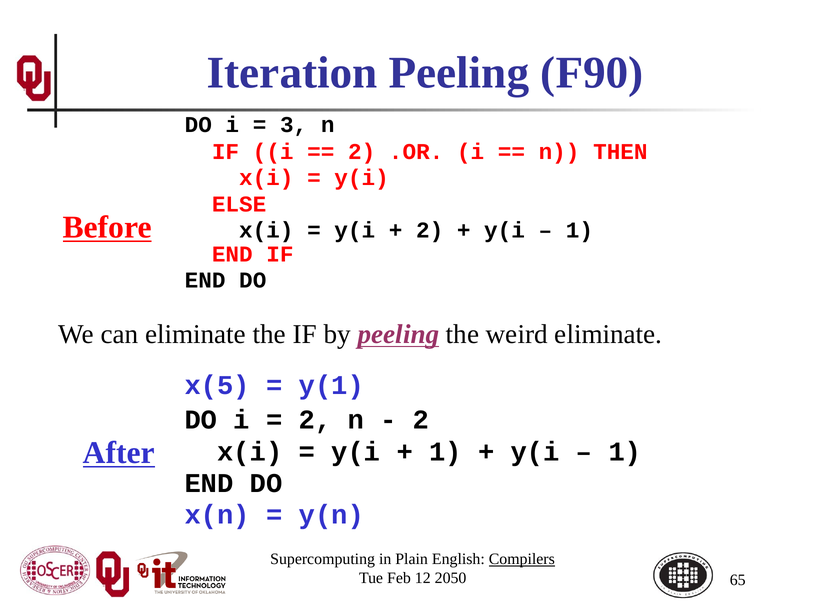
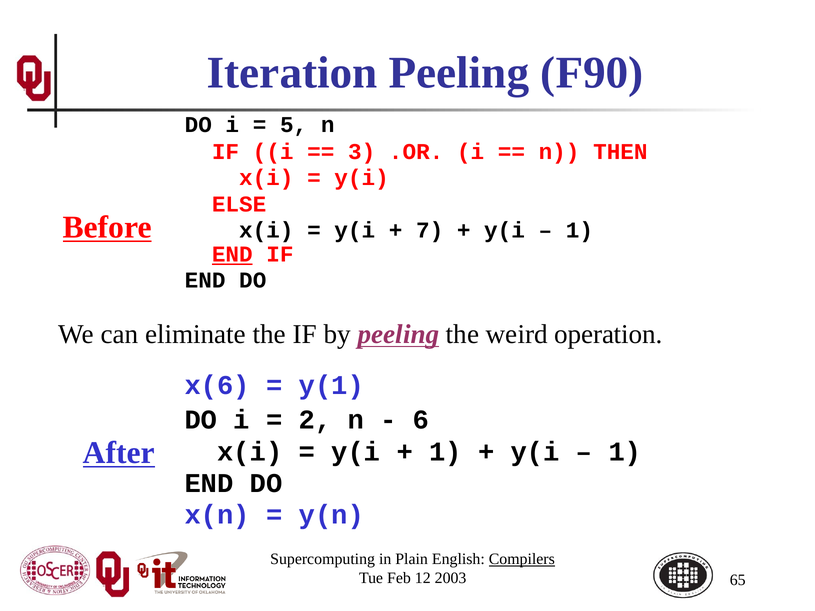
3: 3 -> 5 (294, 125)
2: 2 -> 3 (362, 152)
2: 2 -> 7 (430, 230)
END underline: none -> present (232, 255)
weird eliminate: eliminate -> operation (608, 335)
x(5: x(5 -> x(6 (217, 385)
2: 2 -> 6 (421, 420)
2050: 2050 -> 2003 (451, 578)
